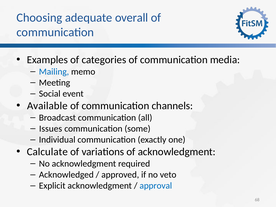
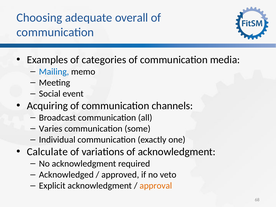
Available: Available -> Acquiring (47, 106)
Issues: Issues -> Varies (51, 129)
approval colour: blue -> orange (156, 186)
